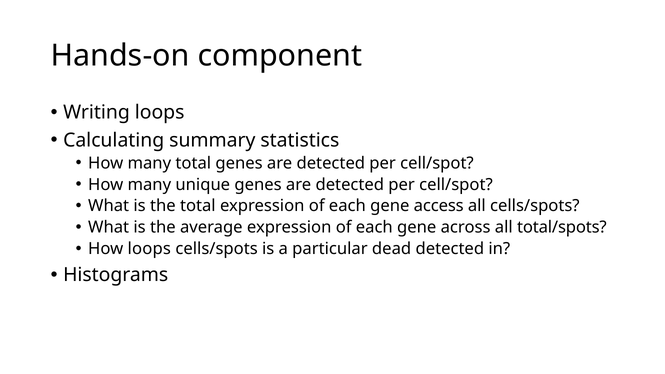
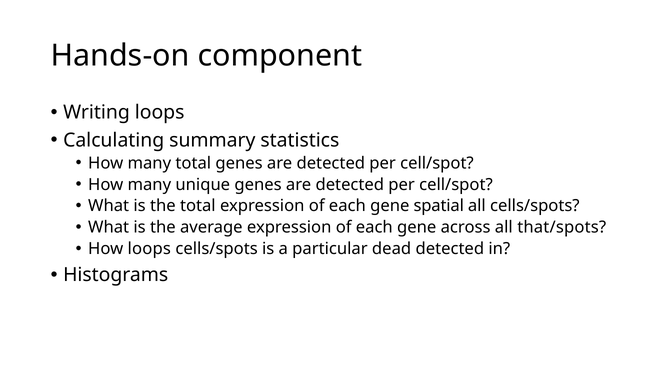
access: access -> spatial (439, 206)
total/spots: total/spots -> that/spots (562, 227)
